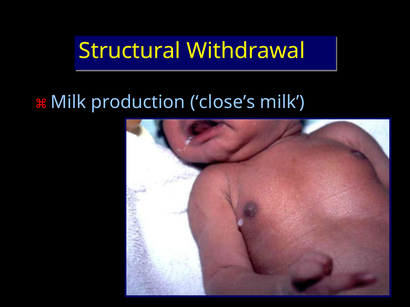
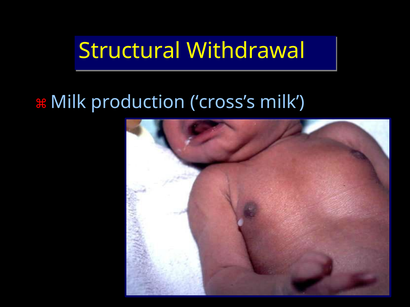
close’s: close’s -> cross’s (223, 102)
